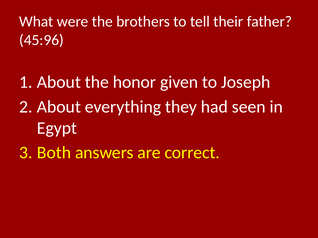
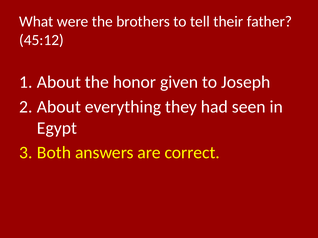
45:96: 45:96 -> 45:12 (41, 40)
